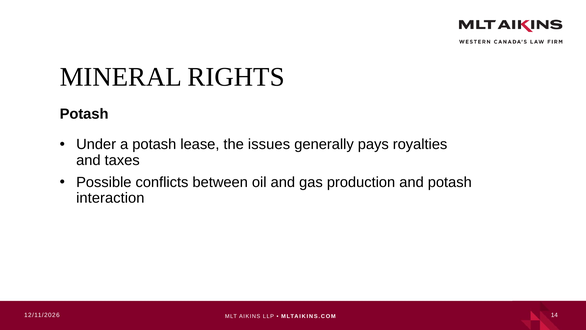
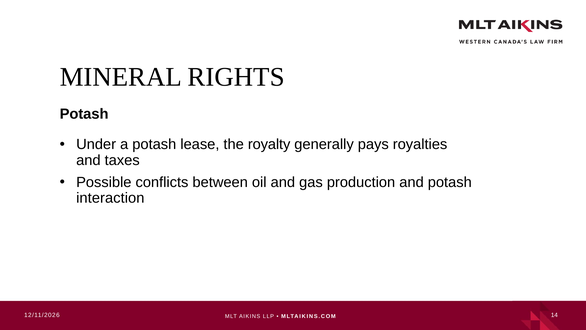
issues: issues -> royalty (269, 144)
